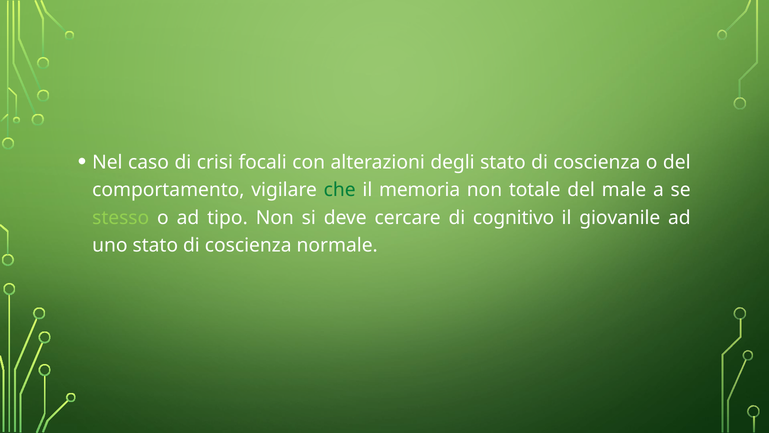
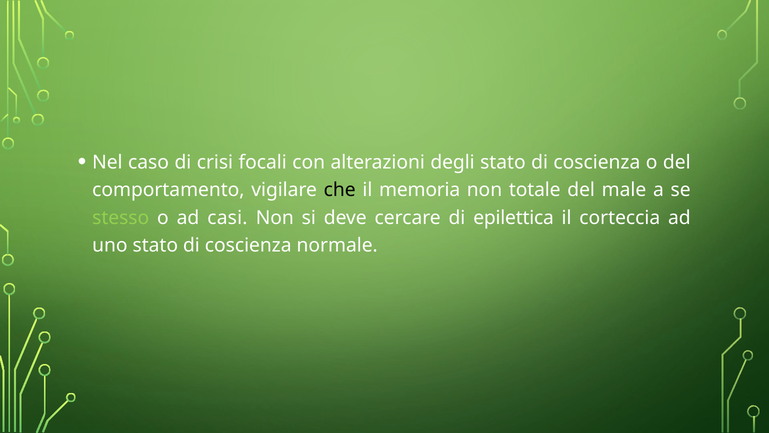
che colour: green -> black (340, 190)
tipo: tipo -> casi (227, 218)
cognitivo: cognitivo -> epilettica (514, 218)
giovanile: giovanile -> corteccia (620, 218)
